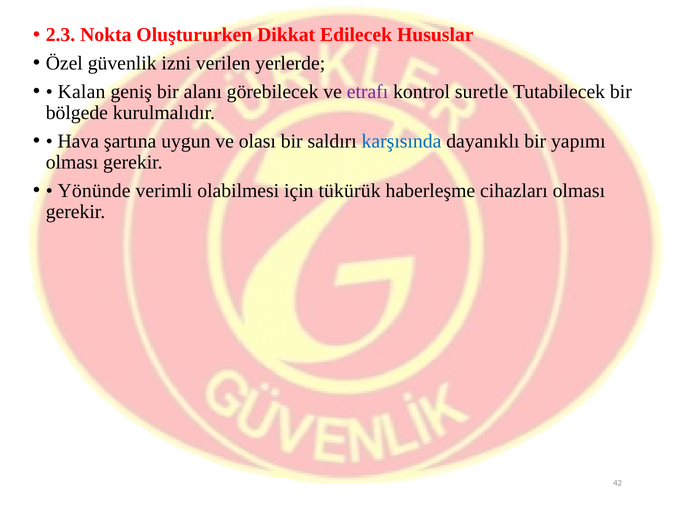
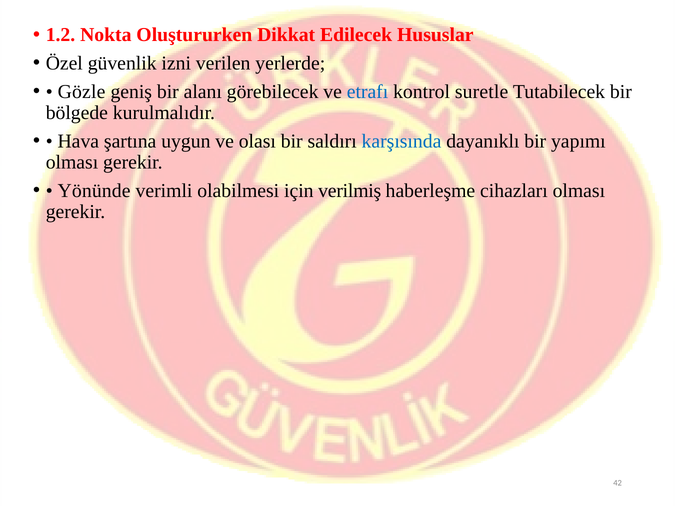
2.3: 2.3 -> 1.2 (60, 35)
Kalan: Kalan -> Gözle (82, 92)
etrafı colour: purple -> blue (368, 92)
tükürük: tükürük -> verilmiş (350, 191)
